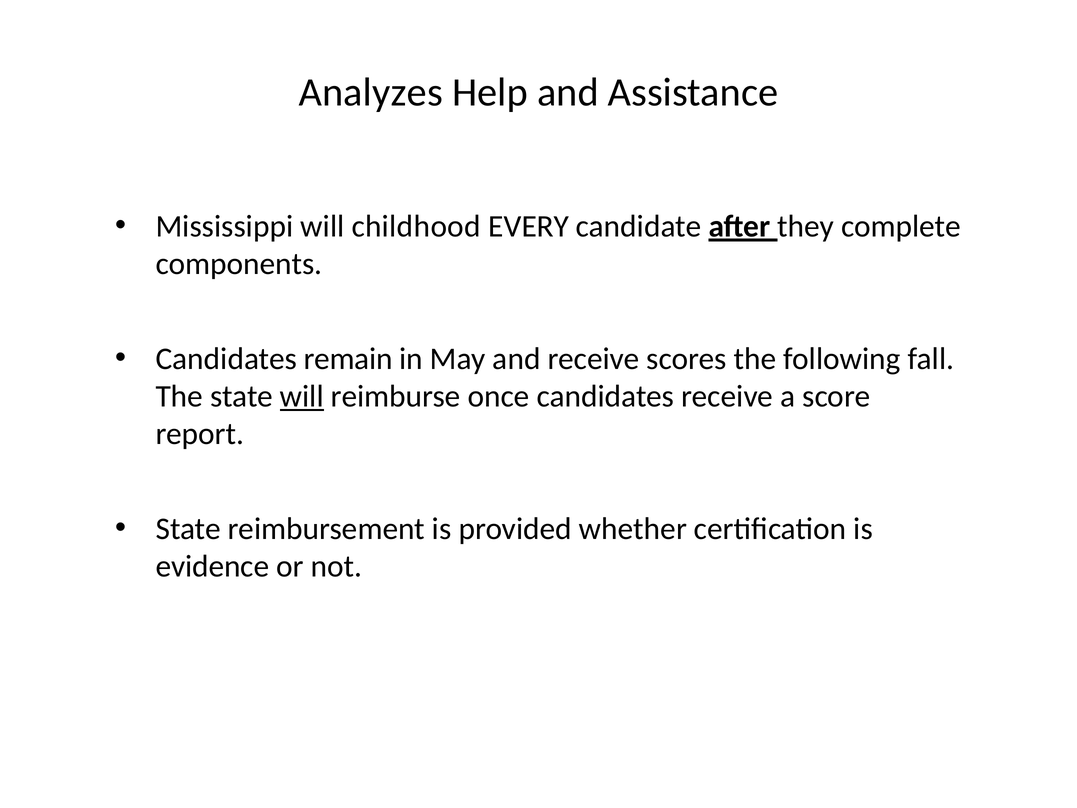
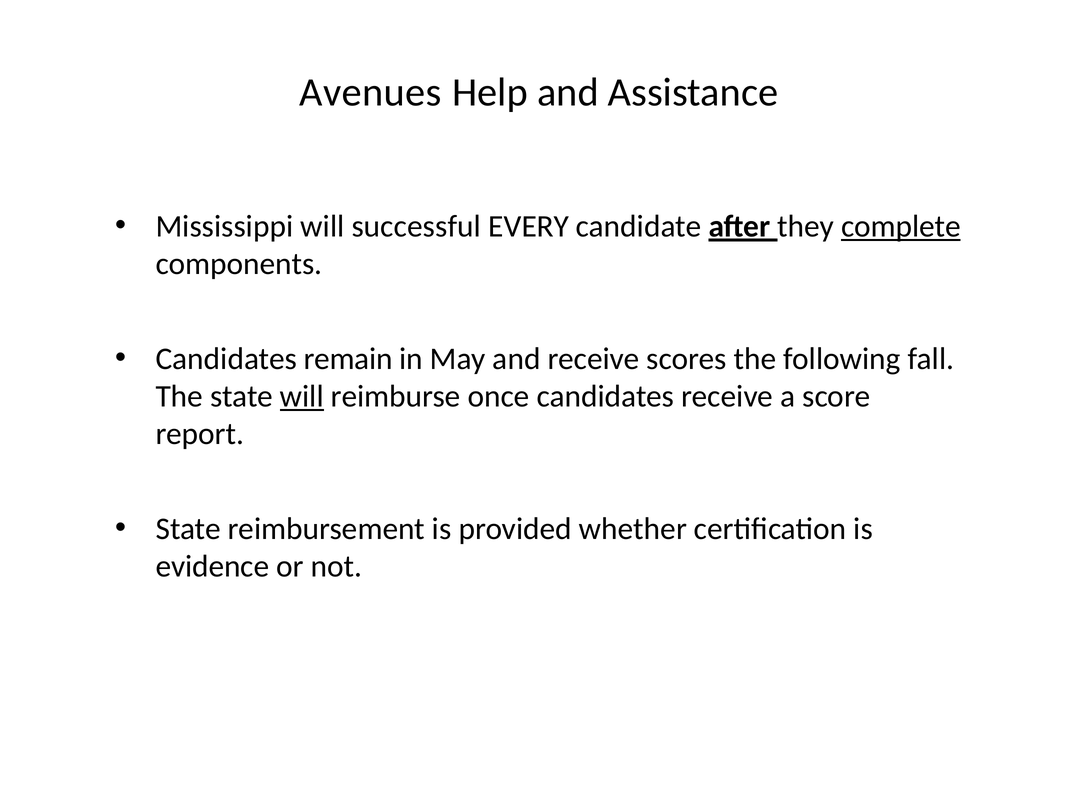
Analyzes: Analyzes -> Avenues (371, 92)
childhood: childhood -> successful (416, 226)
complete underline: none -> present (901, 226)
